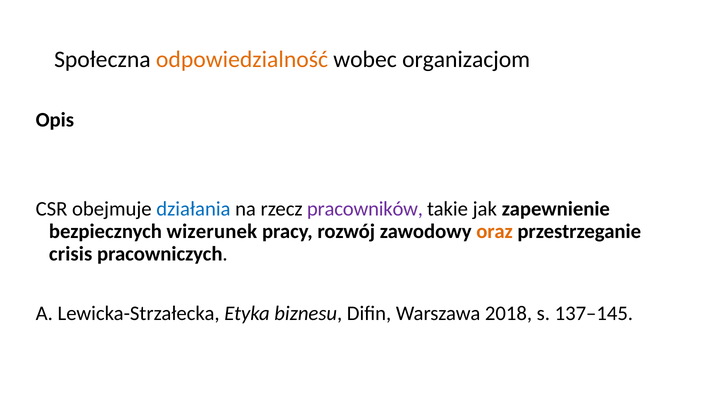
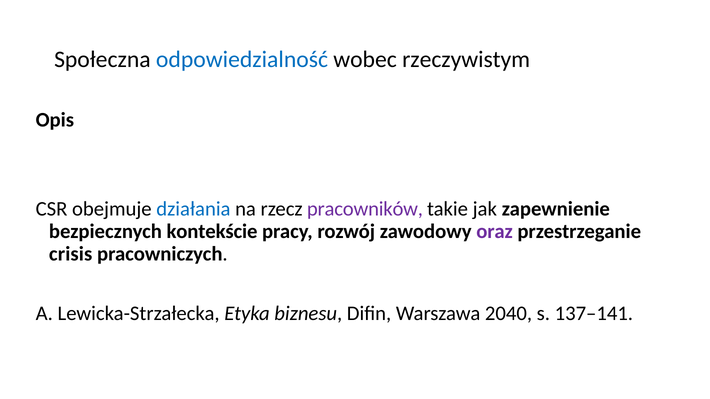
odpowiedzialność colour: orange -> blue (242, 60)
organizacjom: organizacjom -> rzeczywistym (466, 60)
wizerunek: wizerunek -> kontekście (212, 232)
oraz colour: orange -> purple (495, 232)
2018: 2018 -> 2040 (509, 314)
137–145: 137–145 -> 137–141 (594, 314)
